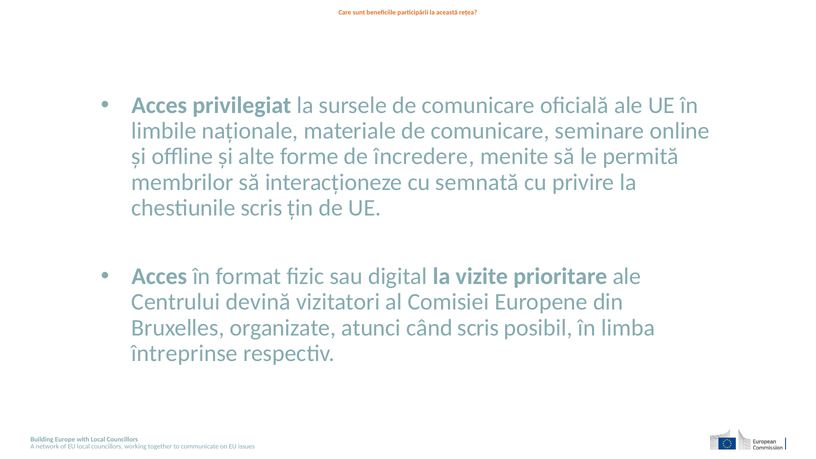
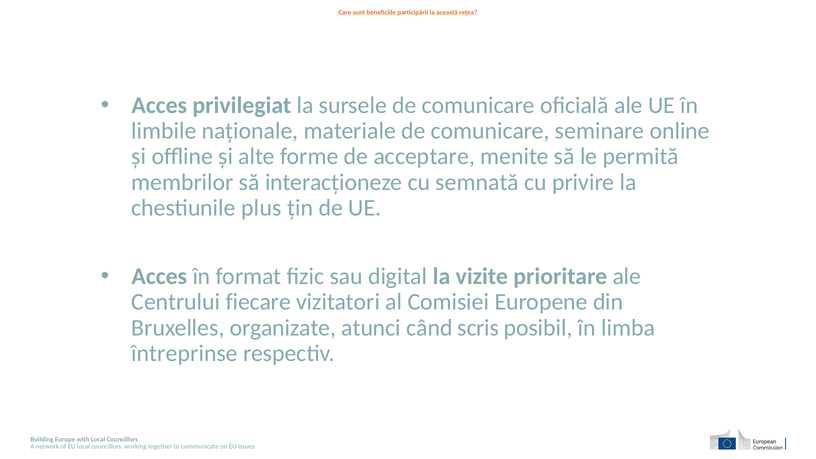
încredere: încredere -> acceptare (424, 157)
chestiunile scris: scris -> plus (261, 208)
devină: devină -> fiecare (258, 302)
